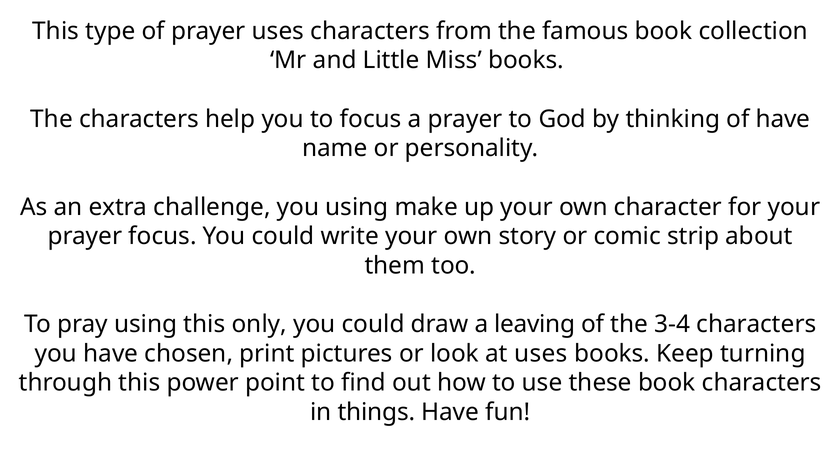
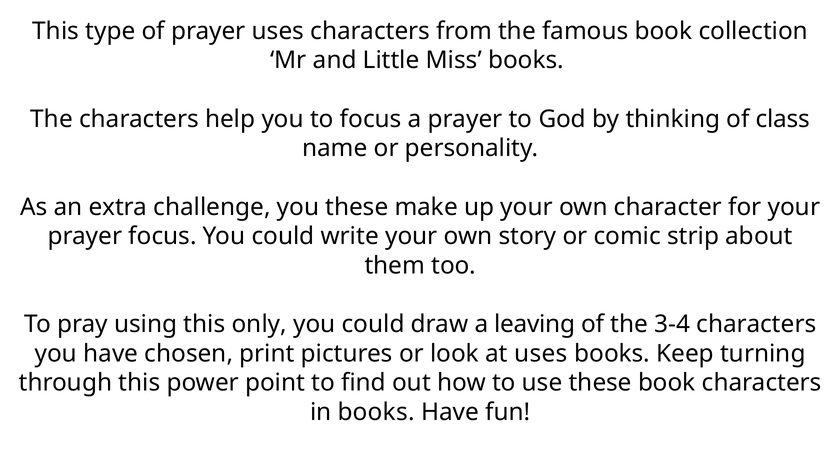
of have: have -> class (783, 119)
you using: using -> these (357, 207)
in things: things -> books (376, 412)
